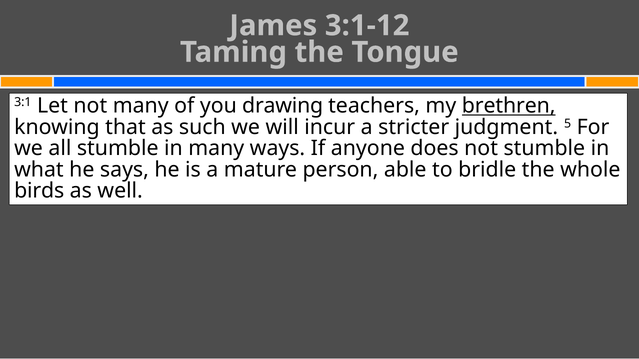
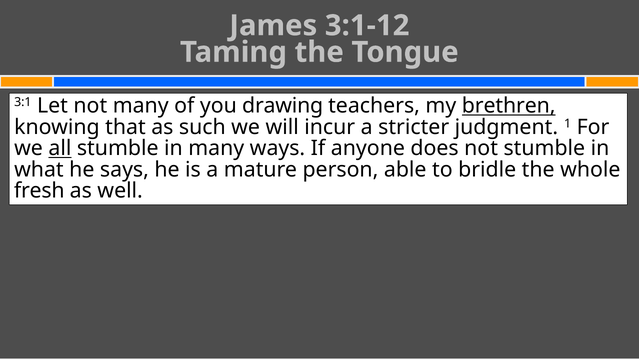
5: 5 -> 1 (568, 124)
all underline: none -> present (60, 149)
birds: birds -> fresh (39, 191)
